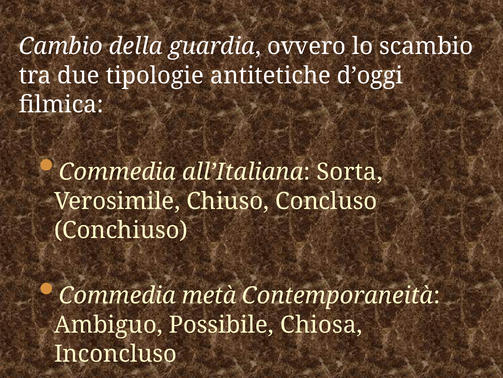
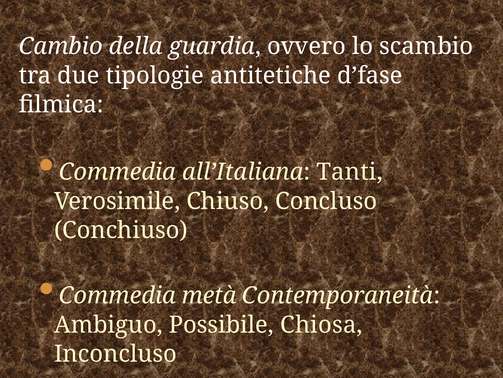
d’oggi: d’oggi -> d’fase (370, 75)
Sorta: Sorta -> Tanti (350, 172)
